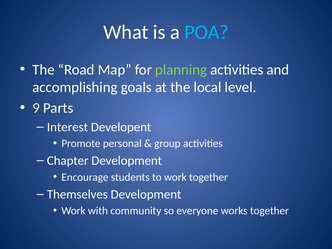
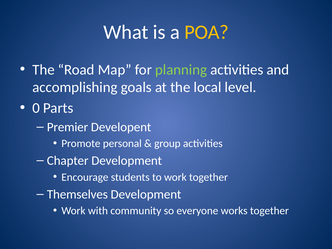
POA colour: light blue -> yellow (207, 32)
9: 9 -> 0 (36, 108)
Interest: Interest -> Premier (68, 127)
